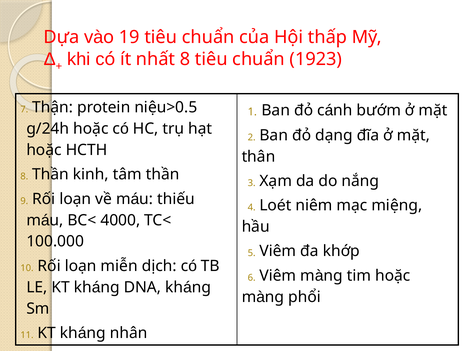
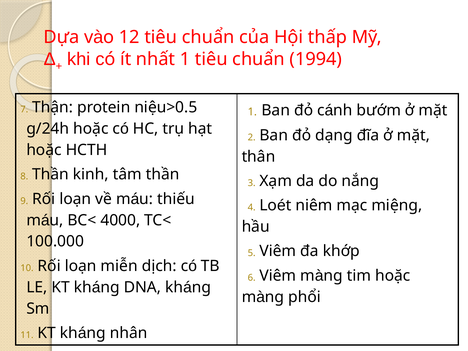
19: 19 -> 12 (129, 37)
nhất 8: 8 -> 1 (185, 59)
1923: 1923 -> 1994 (316, 59)
